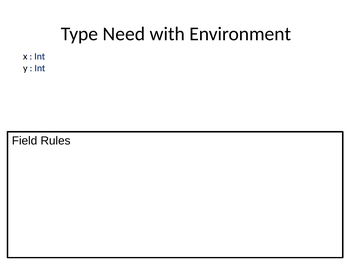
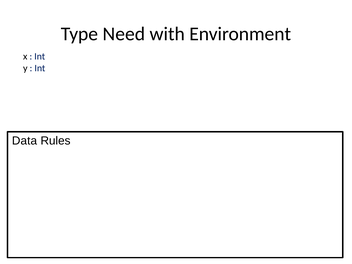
Field: Field -> Data (24, 141)
